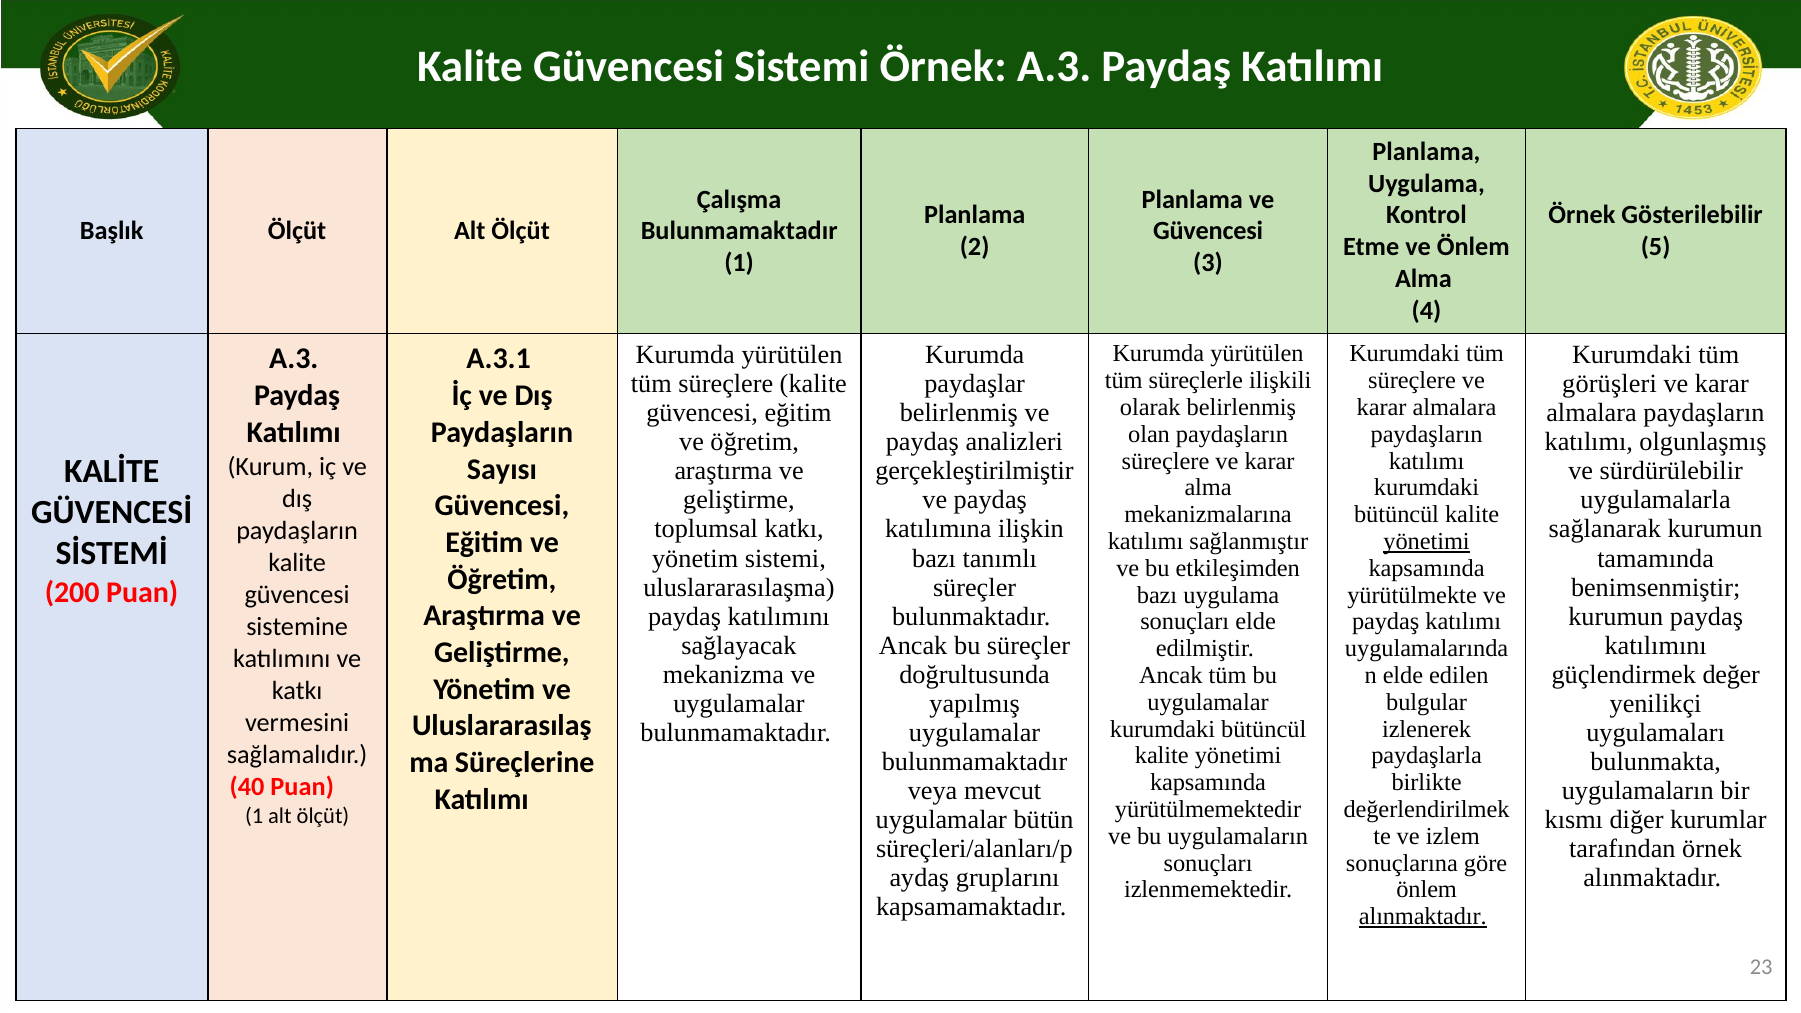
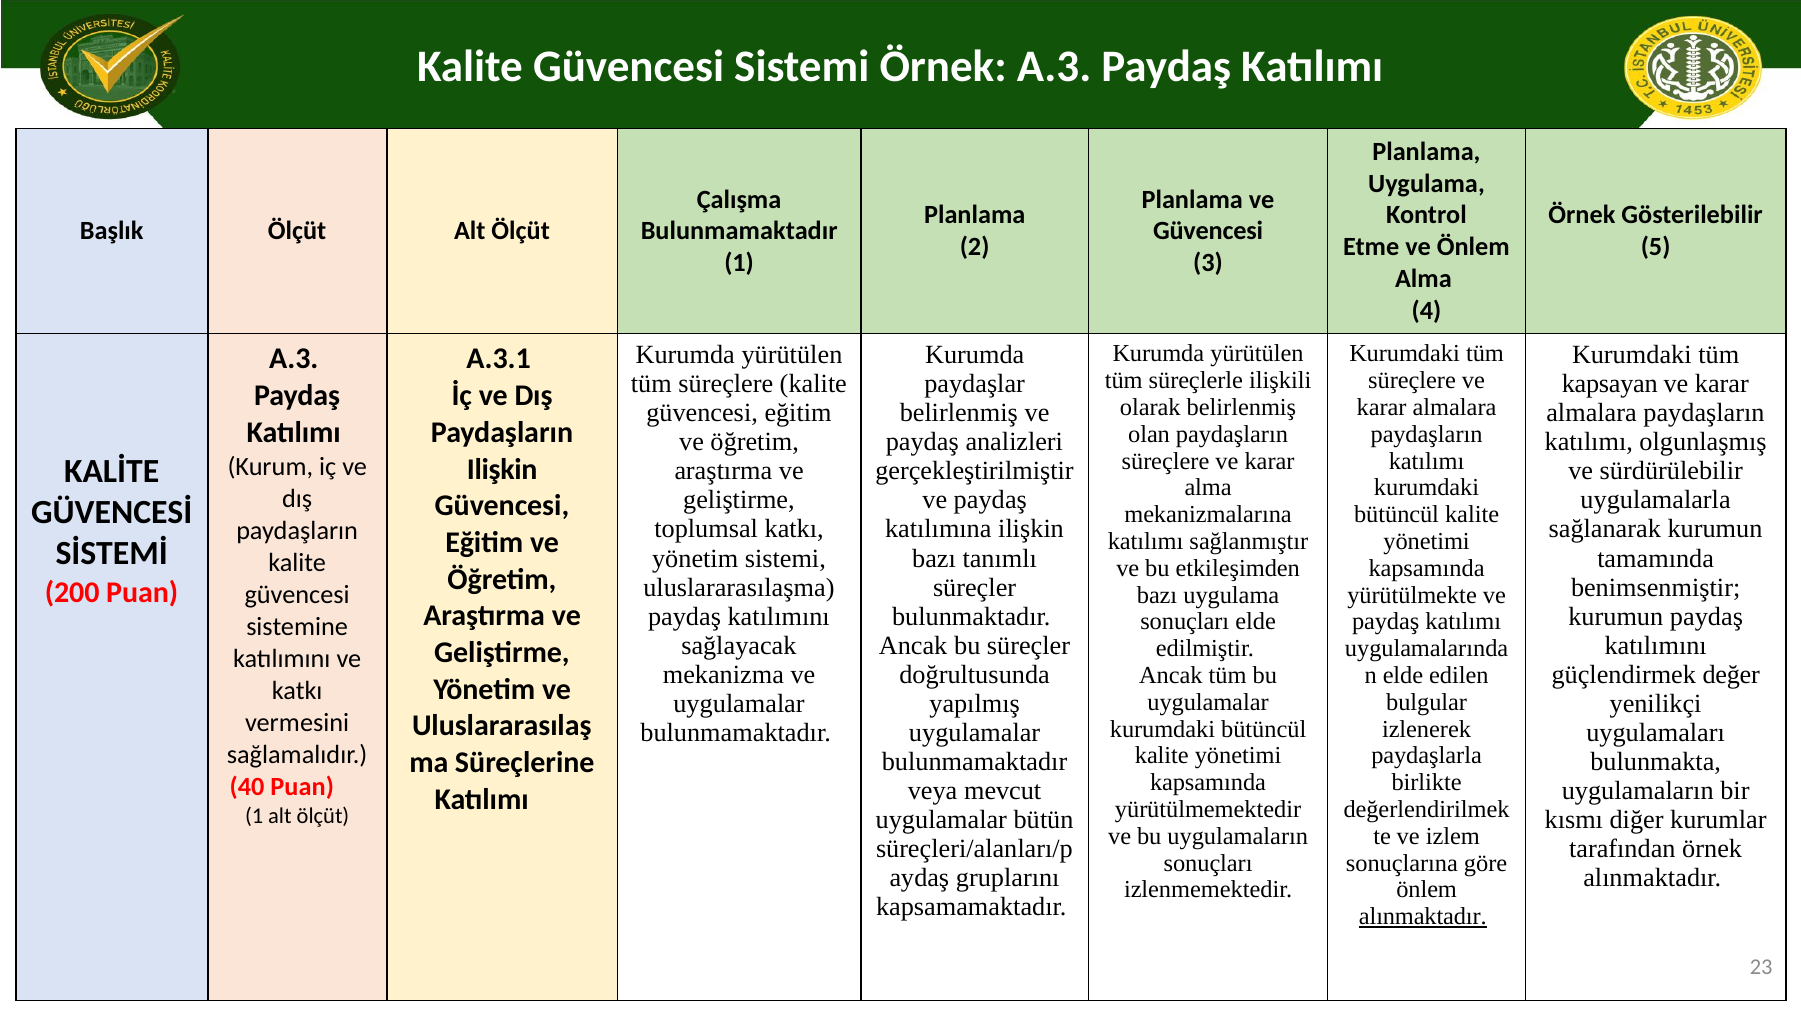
görüşleri: görüşleri -> kapsayan (1610, 384)
Sayısı: Sayısı -> Ilişkin (502, 469)
yönetimi underline: present -> none (1427, 542)
